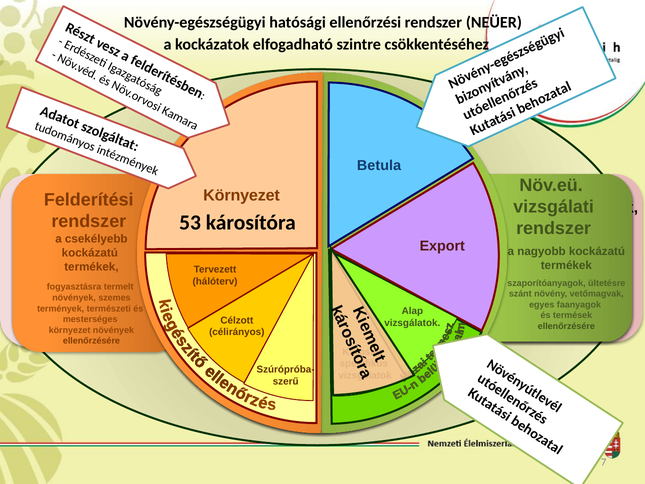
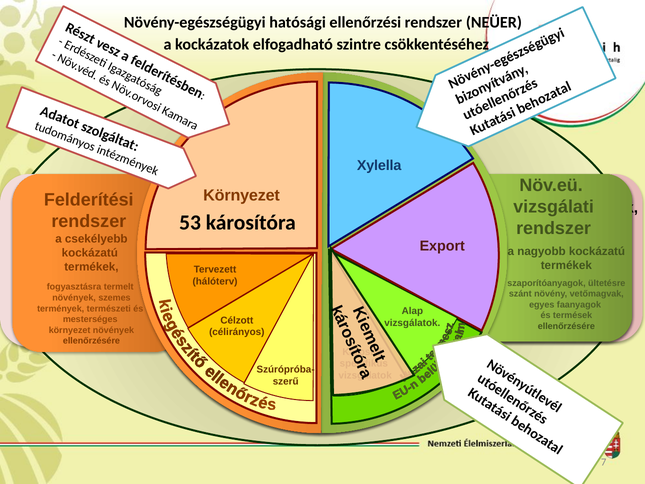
Betula: Betula -> Xylella (379, 165)
